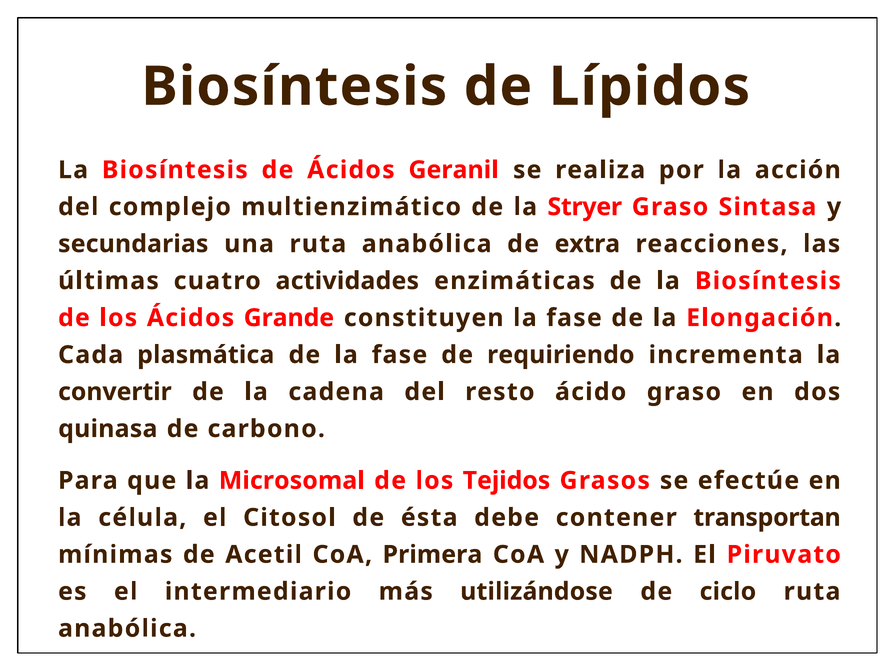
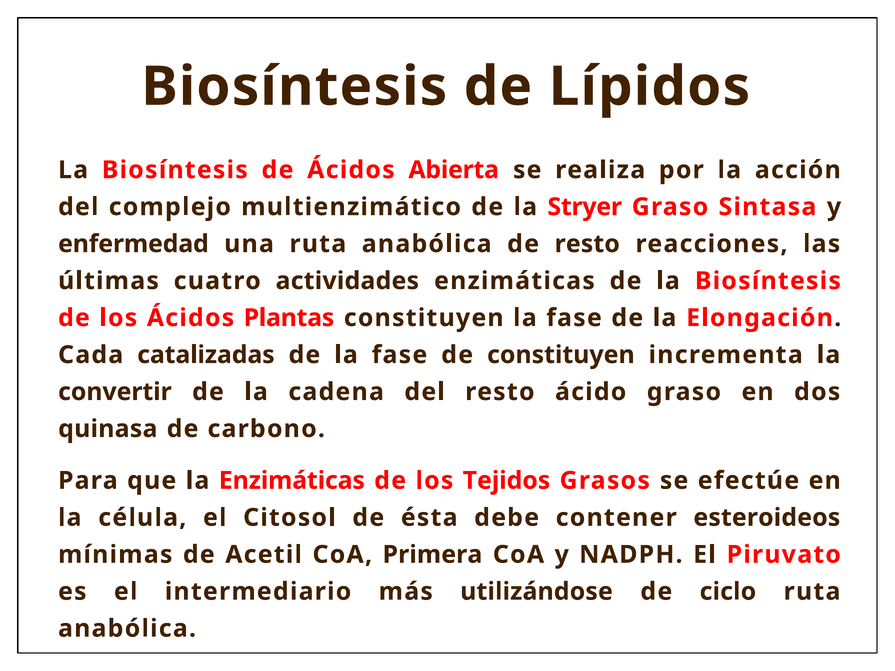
Geranil: Geranil -> Abierta (454, 170)
secundarias: secundarias -> enfermedad (133, 244)
de extra: extra -> resto (587, 244)
Grande: Grande -> Plantas (289, 318)
plasmática: plasmática -> catalizadas (206, 355)
de requiriendo: requiriendo -> constituyen (561, 355)
la Microsomal: Microsomal -> Enzimáticas (292, 481)
transportan: transportan -> esteroideos (767, 518)
